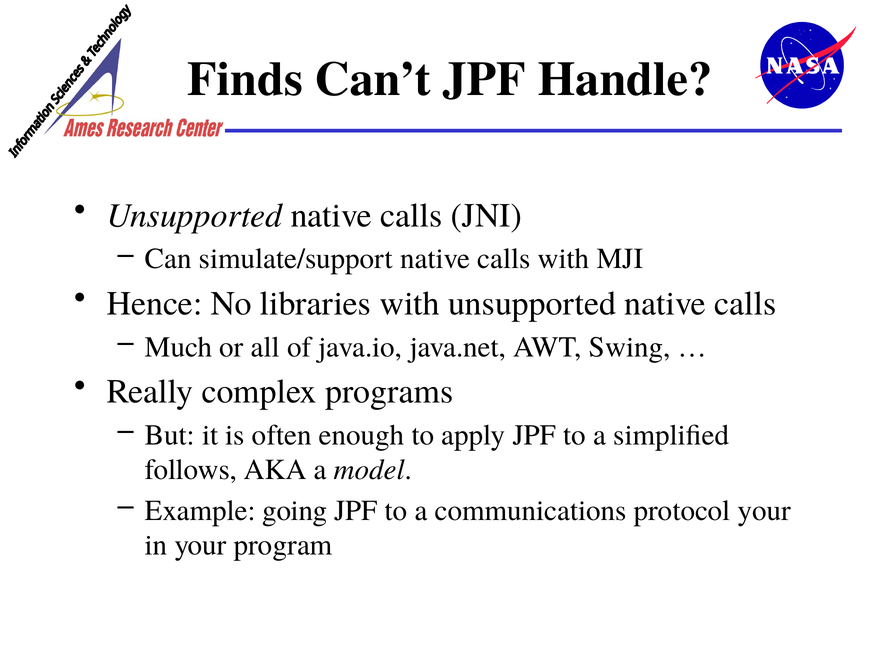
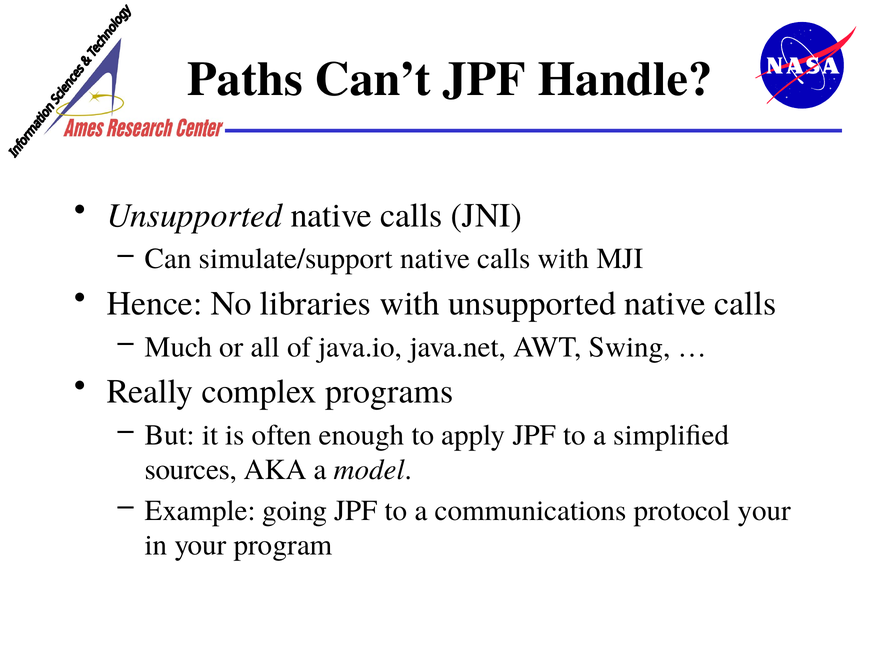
Finds: Finds -> Paths (245, 80)
follows: follows -> sources (191, 470)
